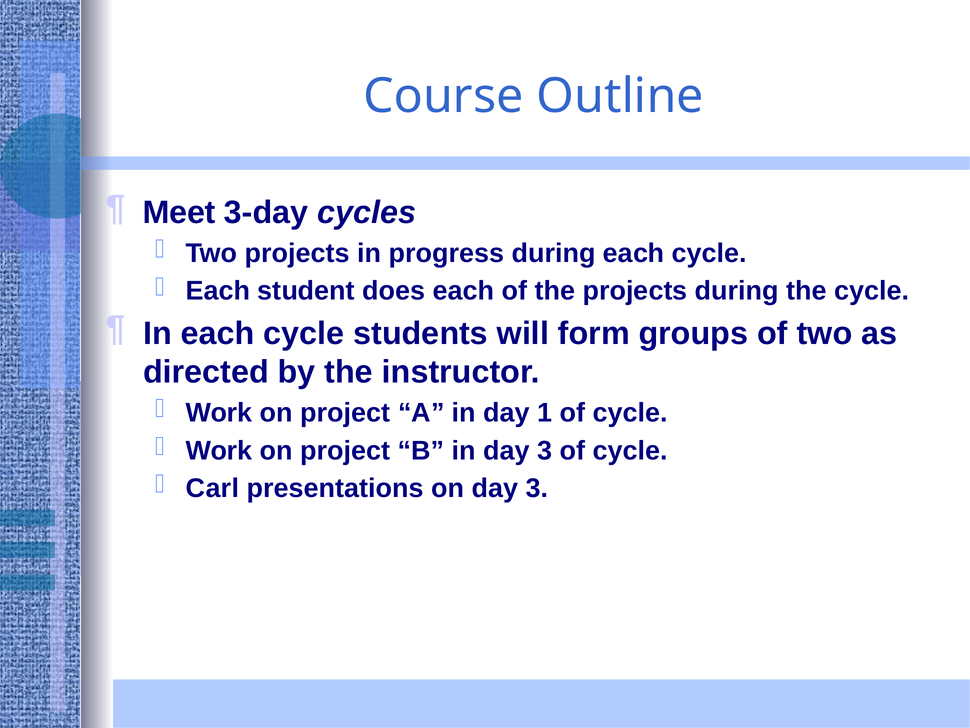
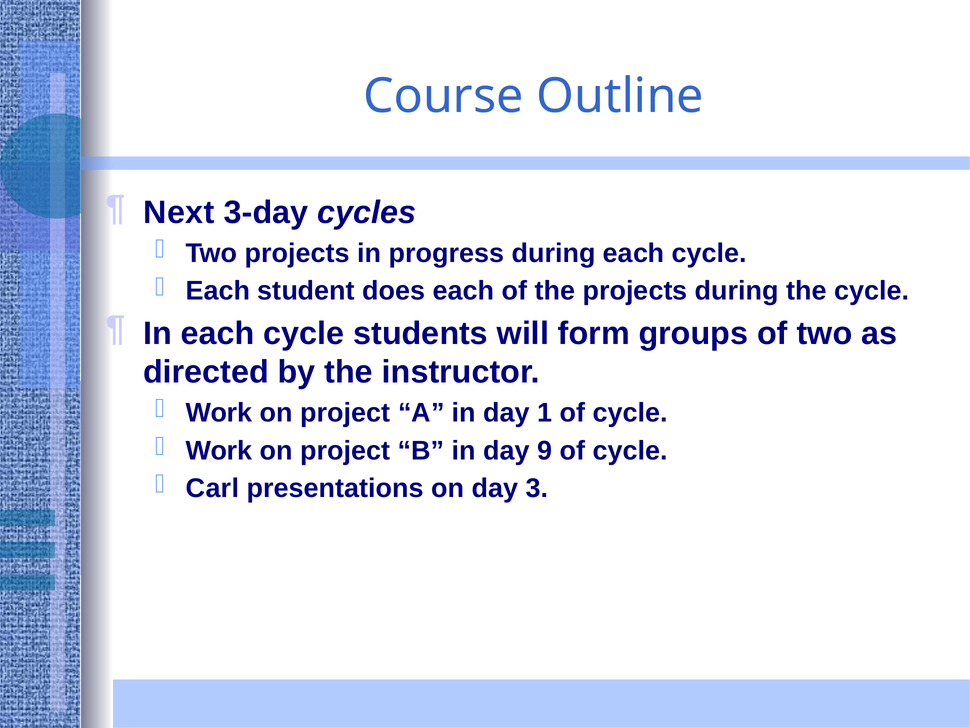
Meet: Meet -> Next (179, 212)
in day 3: 3 -> 9 (545, 450)
